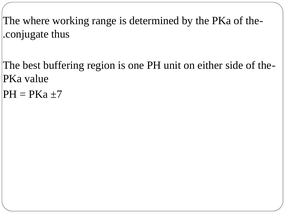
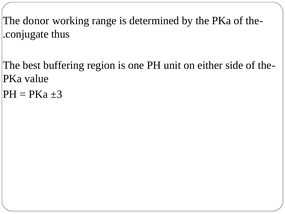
where: where -> donor (36, 21)
±7: ±7 -> ±3 (56, 94)
